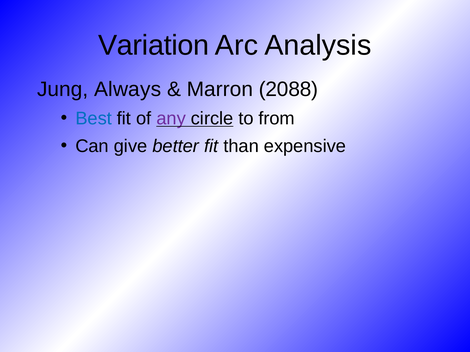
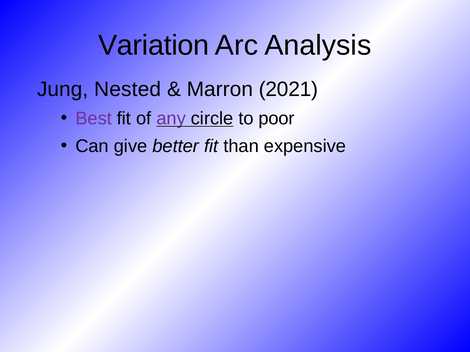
Always: Always -> Nested (128, 89)
2088: 2088 -> 2021 (288, 89)
Best colour: blue -> purple (94, 119)
from: from -> poor (277, 119)
